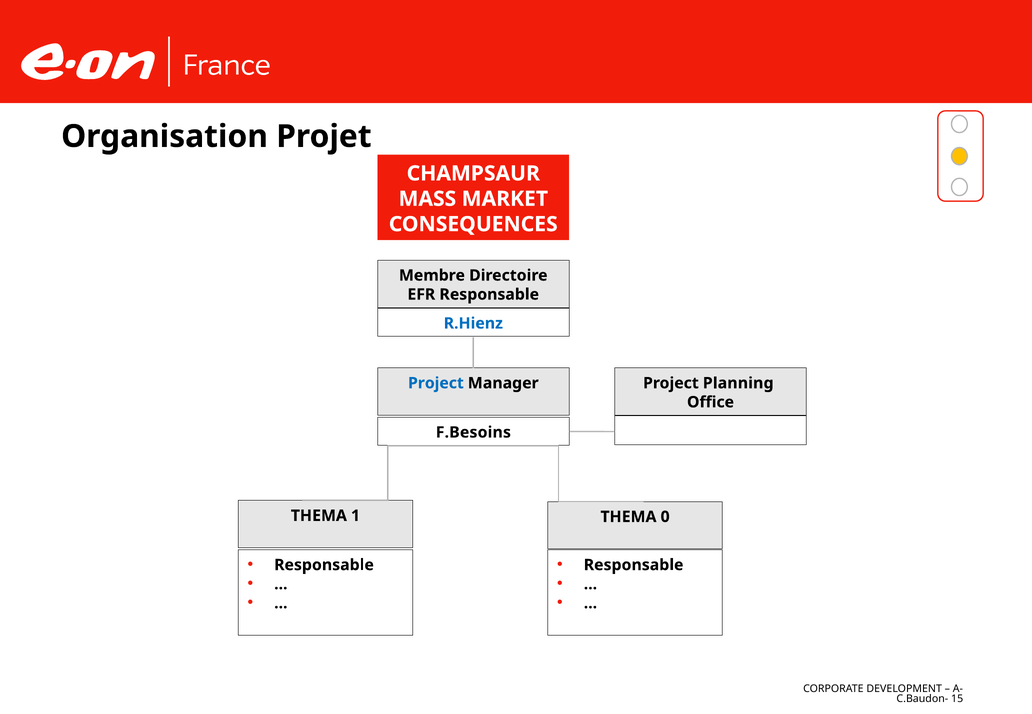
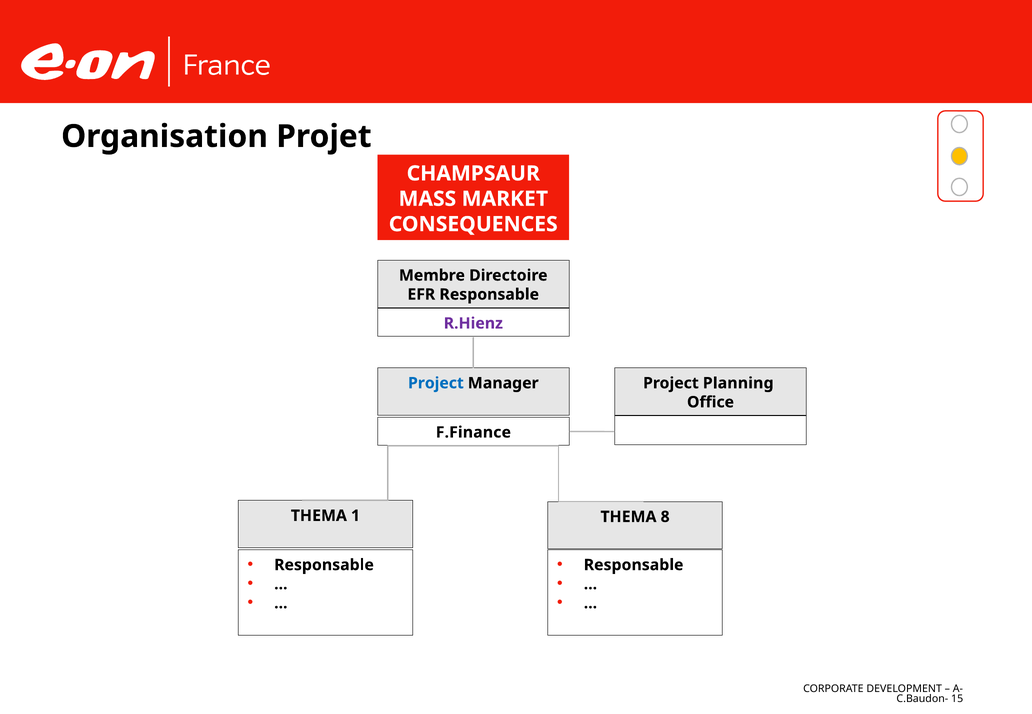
R.Hienz colour: blue -> purple (473, 324)
F.Besoins: F.Besoins -> F.Finance (473, 433)
0: 0 -> 8 (665, 517)
